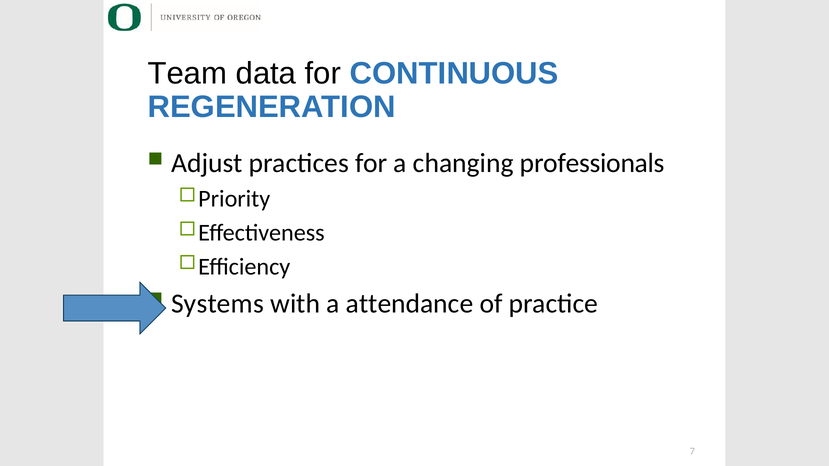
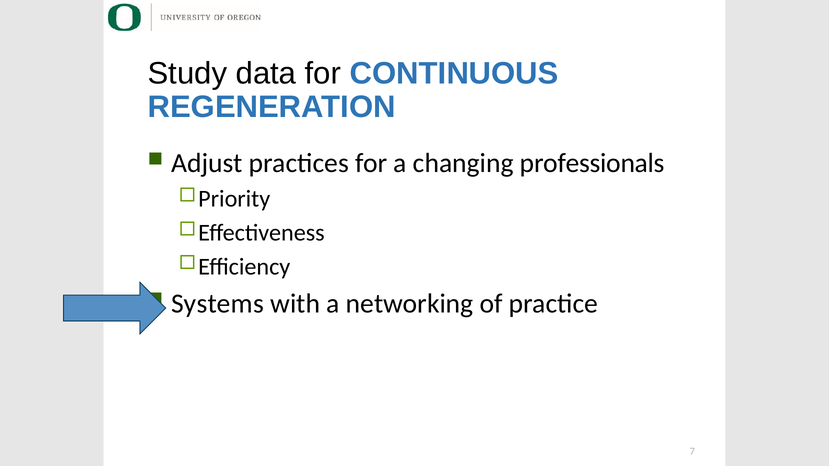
Team: Team -> Study (187, 74)
attendance: attendance -> networking (410, 304)
